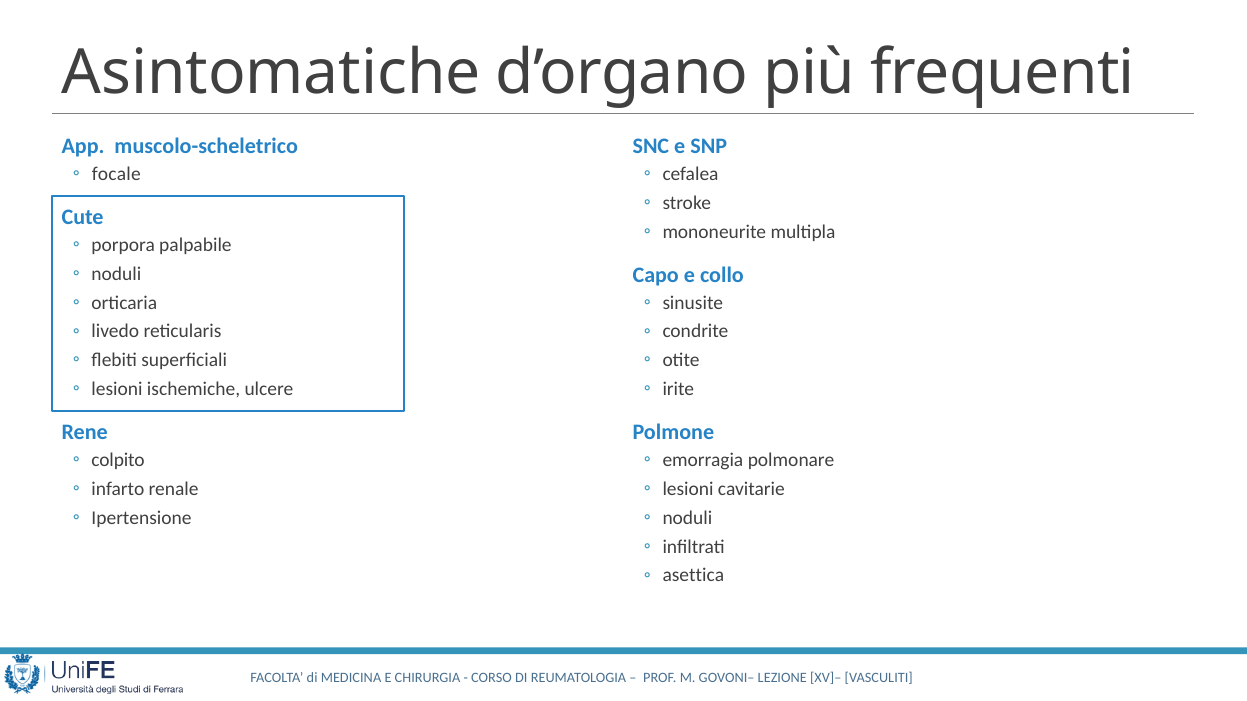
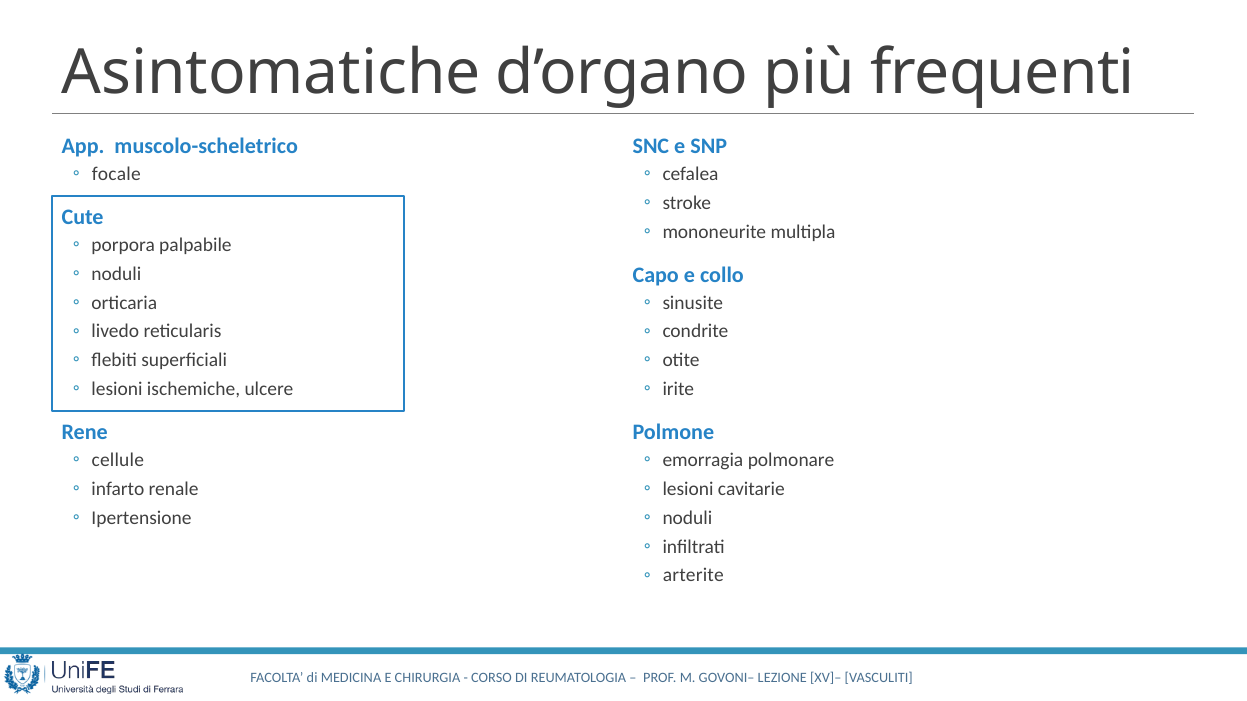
colpito: colpito -> cellule (118, 460)
asettica: asettica -> arterite (693, 576)
